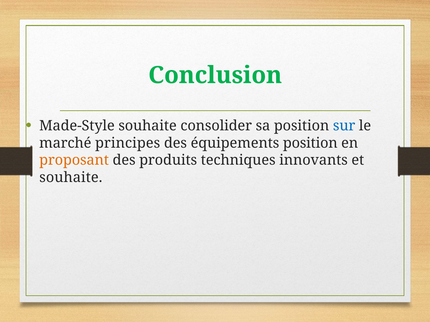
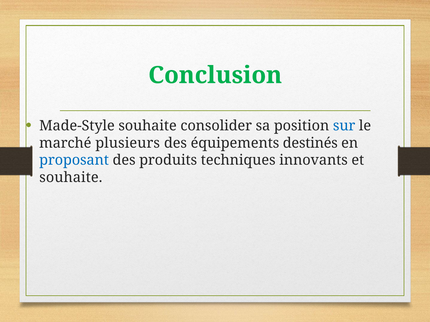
principes: principes -> plusieurs (128, 143)
équipements position: position -> destinés (310, 143)
proposant colour: orange -> blue (74, 161)
